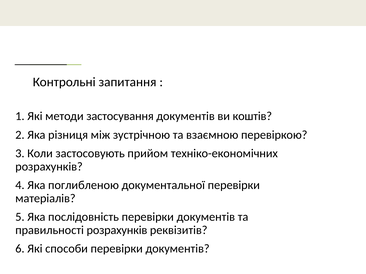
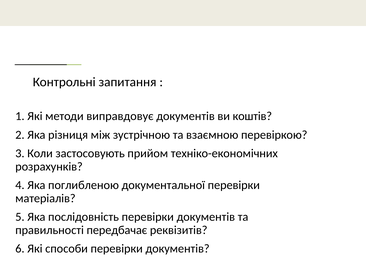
застосування: застосування -> виправдовує (120, 116)
правильності розрахунків: розрахунків -> передбачає (117, 230)
